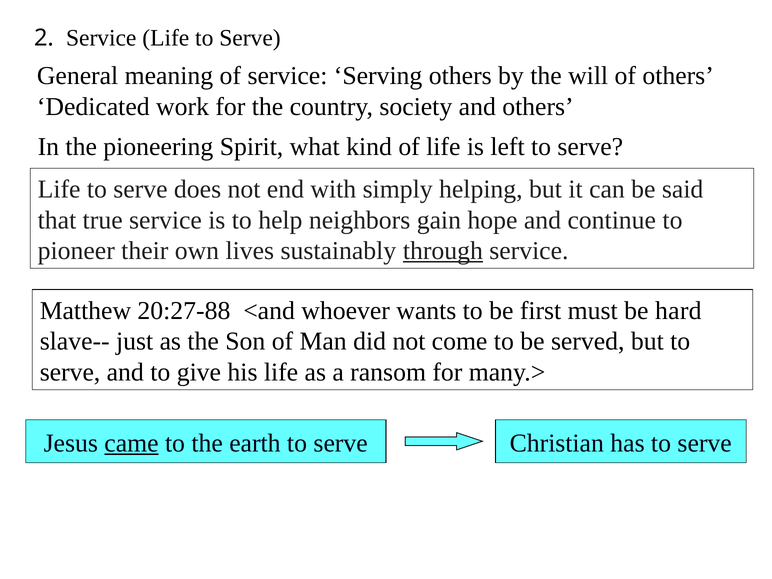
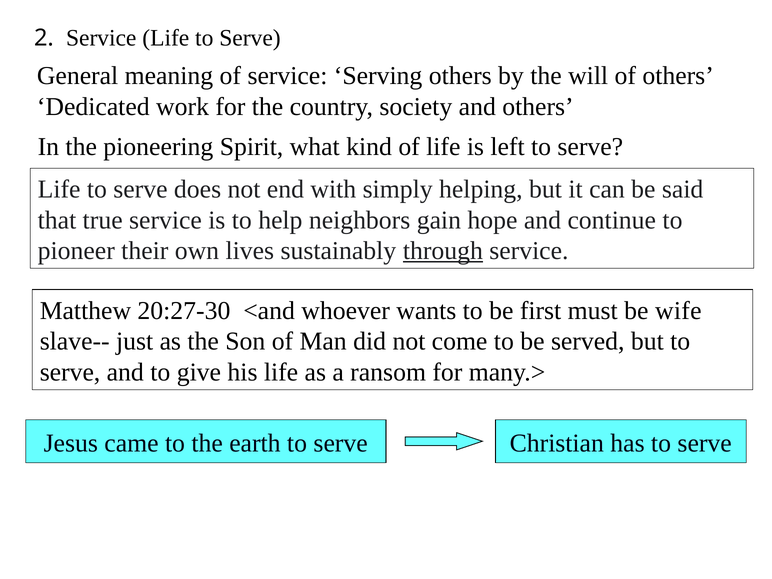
20:27-88: 20:27-88 -> 20:27-30 (184, 311)
hard: hard -> wife (678, 311)
came underline: present -> none (131, 443)
